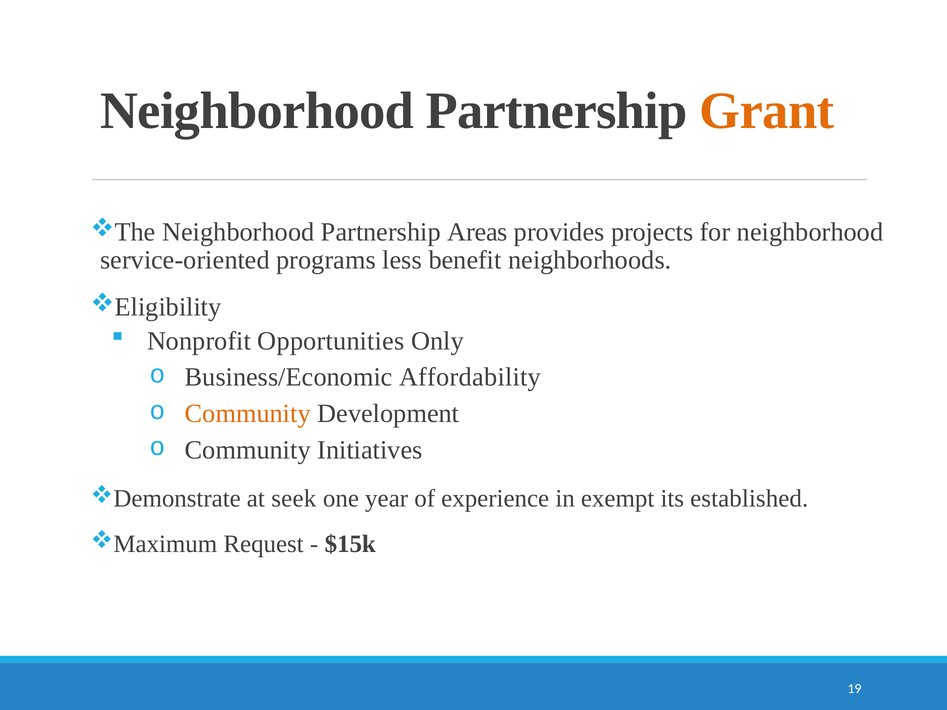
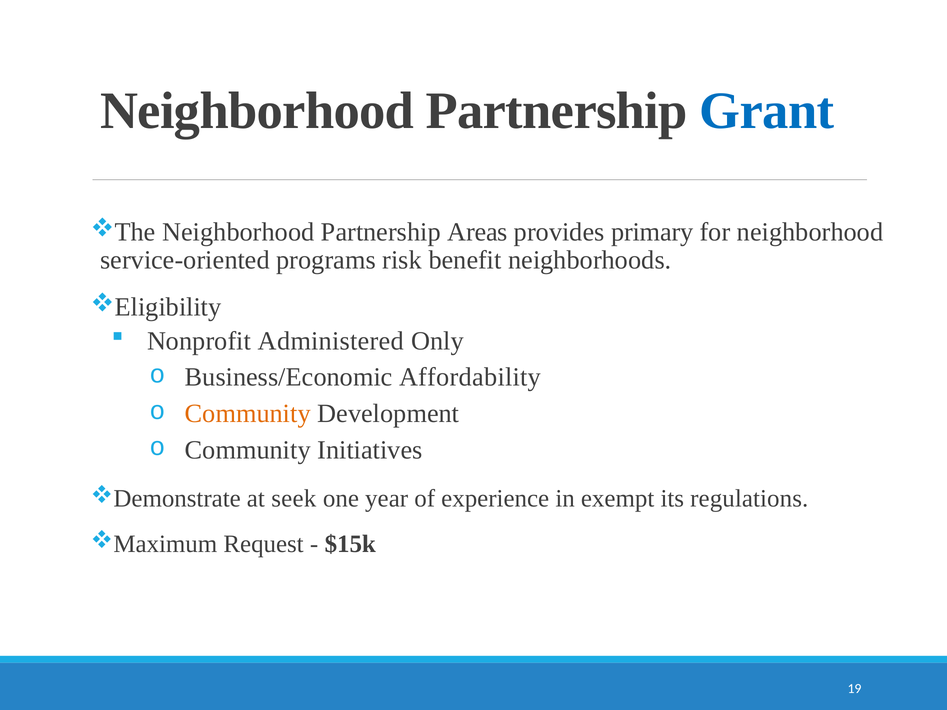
Grant colour: orange -> blue (767, 111)
projects: projects -> primary (652, 232)
less: less -> risk (402, 260)
Opportunities: Opportunities -> Administered (331, 341)
established: established -> regulations (749, 499)
